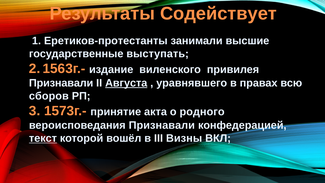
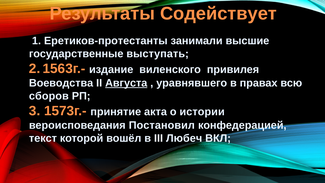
Признавали: Признавали -> Воеводства (61, 83)
родного: родного -> истории (202, 112)
вероисповедания Признавали: Признавали -> Постановил (162, 125)
текст underline: present -> none (43, 138)
Визны: Визны -> Любеч (184, 138)
